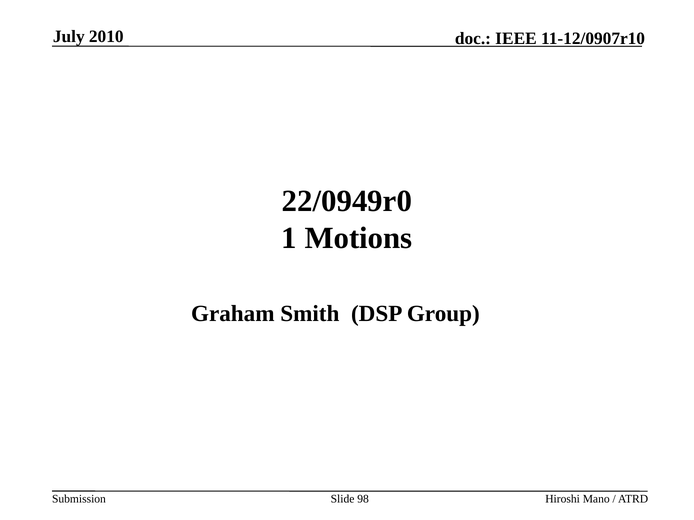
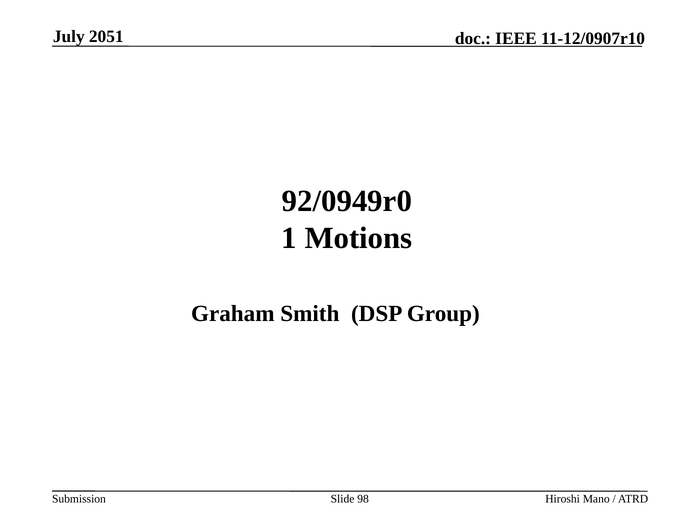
2010: 2010 -> 2051 (106, 37)
22/0949r0: 22/0949r0 -> 92/0949r0 (347, 201)
